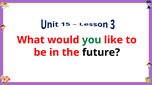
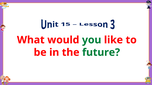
future colour: black -> green (101, 53)
